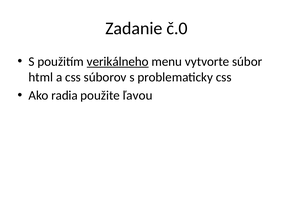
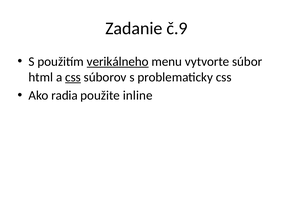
č.0: č.0 -> č.9 (177, 28)
css underline: none -> present (73, 77)
ľavou: ľavou -> inline (138, 95)
